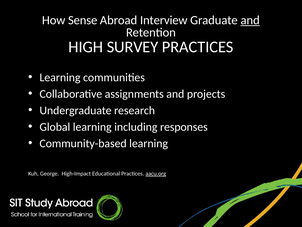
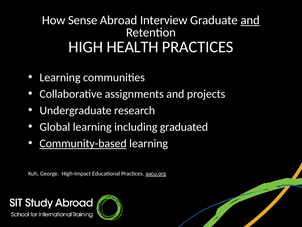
SURVEY: SURVEY -> HEALTH (133, 47)
responses: responses -> graduated (184, 127)
Community-based underline: none -> present (83, 143)
